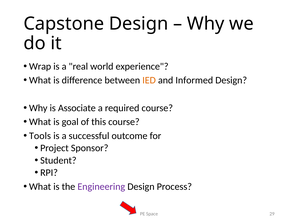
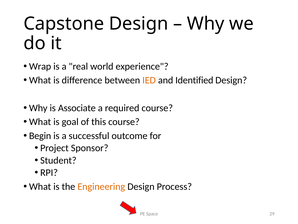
Informed: Informed -> Identified (194, 80)
Tools: Tools -> Begin (40, 135)
Engineering colour: purple -> orange (101, 186)
